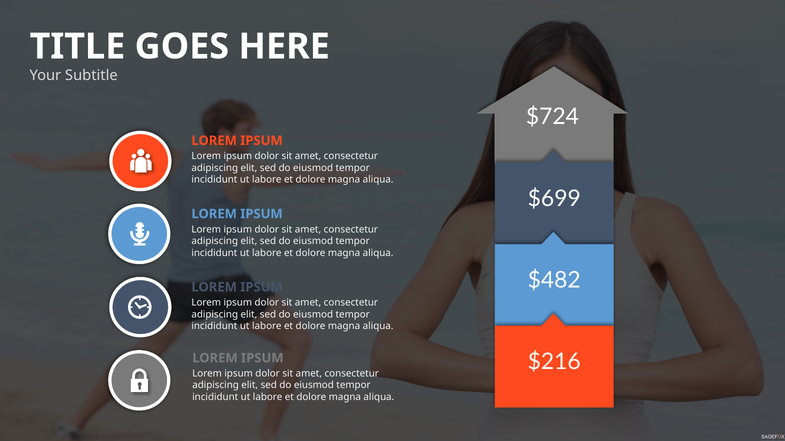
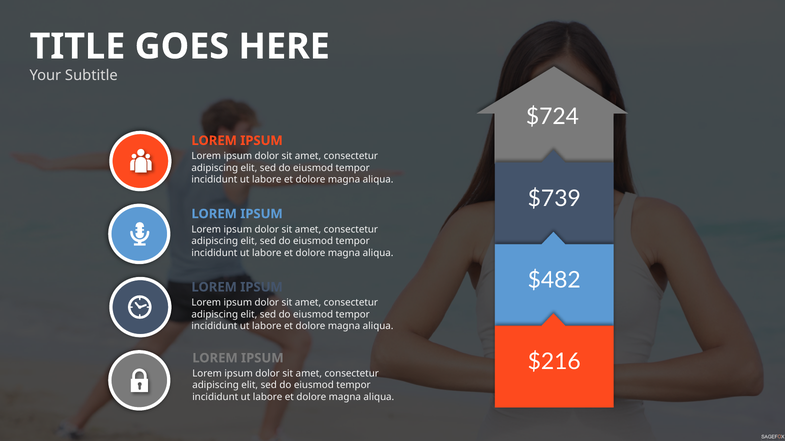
$699: $699 -> $739 (554, 199)
